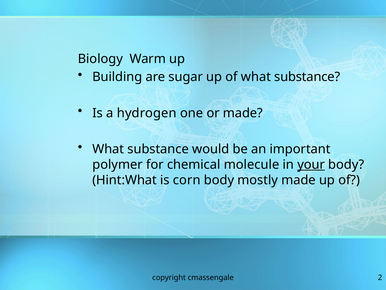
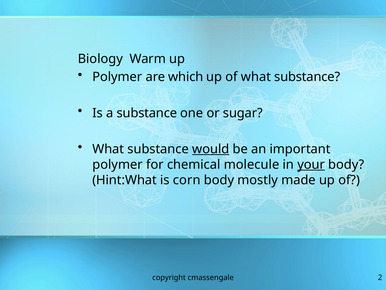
Building: Building -> Polymer (117, 77)
sugar: sugar -> which (186, 77)
a hydrogen: hydrogen -> substance (147, 113)
or made: made -> sugar (243, 113)
would underline: none -> present (211, 149)
